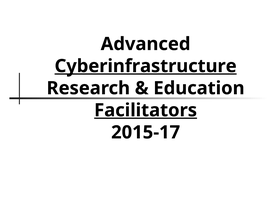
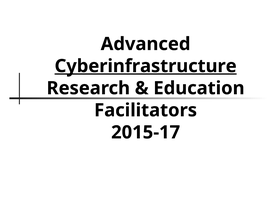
Facilitators underline: present -> none (146, 110)
